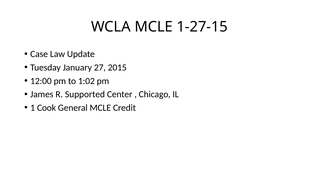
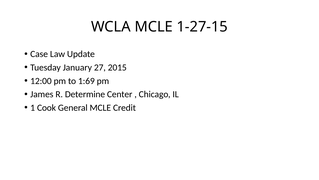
1:02: 1:02 -> 1:69 (86, 81)
Supported: Supported -> Determine (85, 94)
